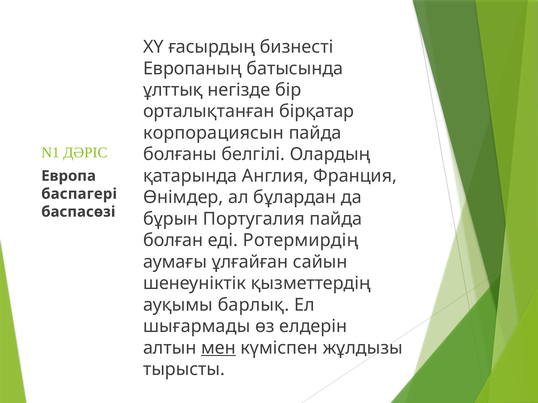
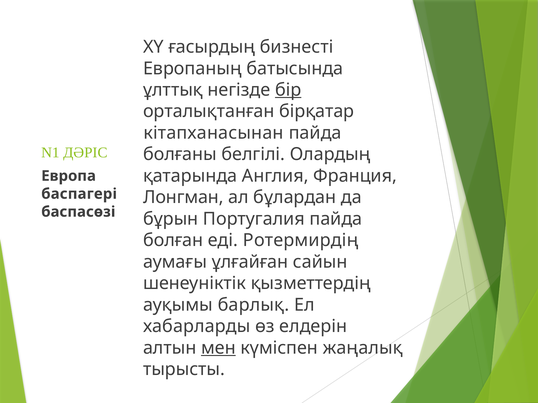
бір underline: none -> present (288, 90)
корпорациясын: корпорациясын -> кітапханасынан (213, 133)
Өнімдер: Өнімдер -> Лонгман (183, 198)
шығармады: шығармады -> хабарларды (197, 327)
жұлдызы: жұлдызы -> жаңалық (363, 348)
